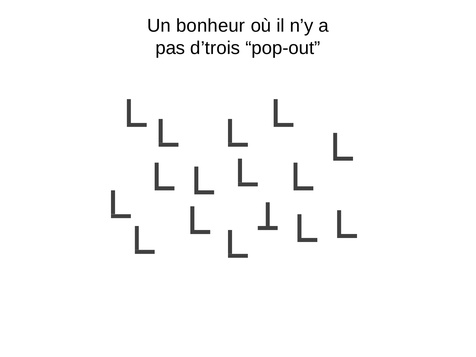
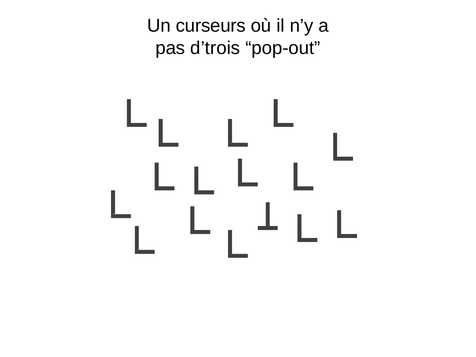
bonheur: bonheur -> curseurs (211, 26)
